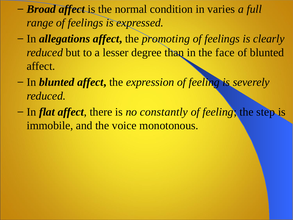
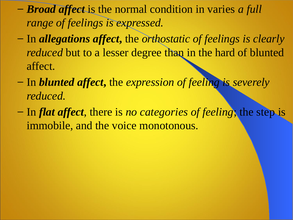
promoting: promoting -> orthostatic (166, 39)
face: face -> hard (225, 52)
constantly: constantly -> categories (164, 112)
